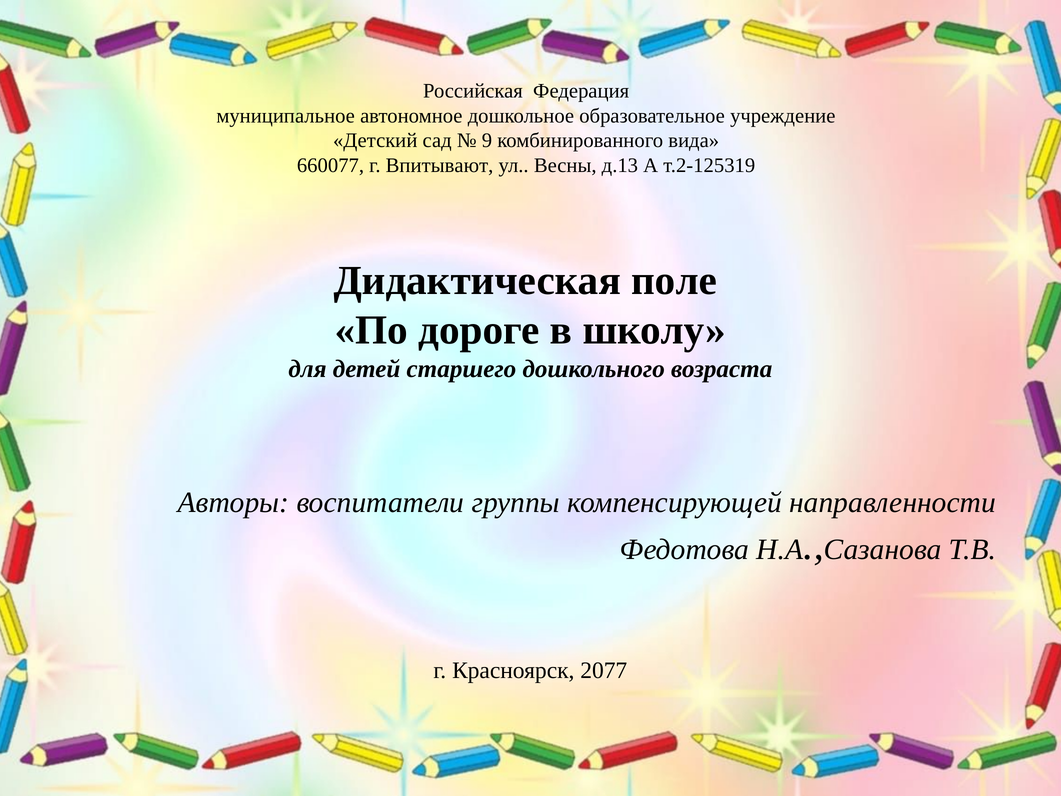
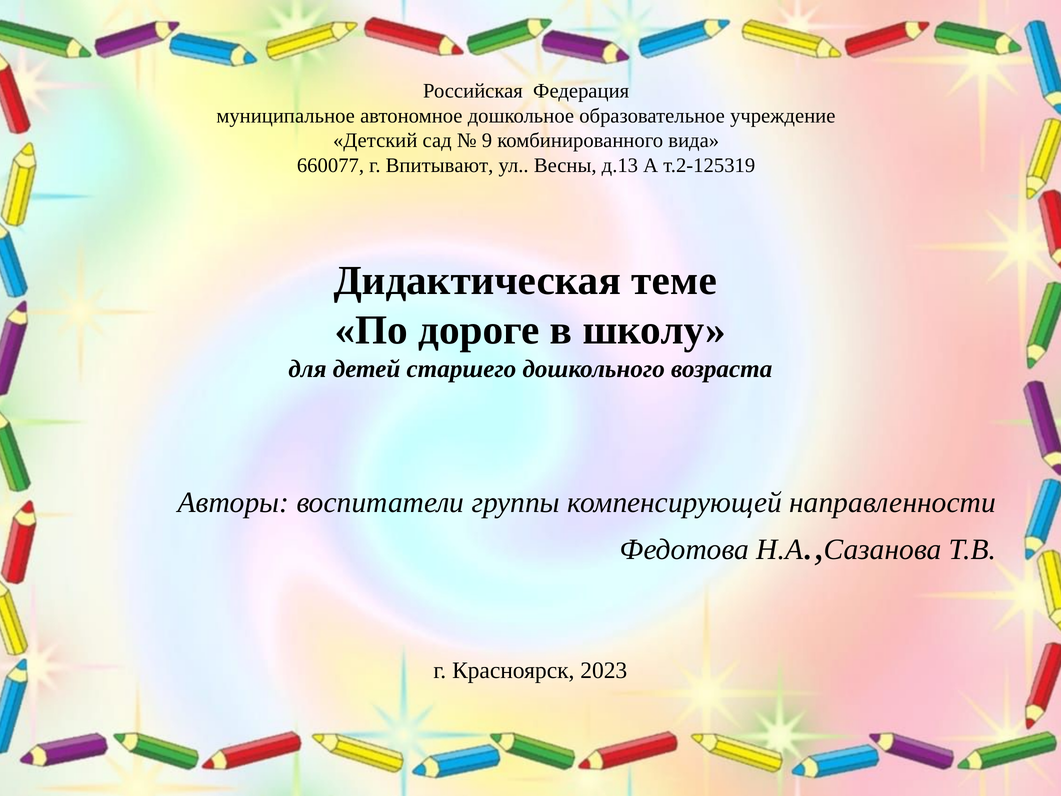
поле: поле -> теме (674, 280)
2077: 2077 -> 2023 (604, 670)
